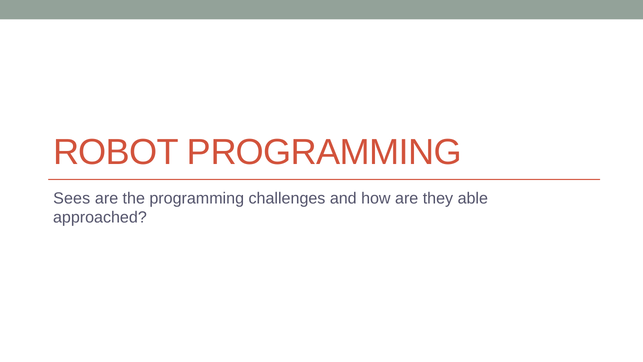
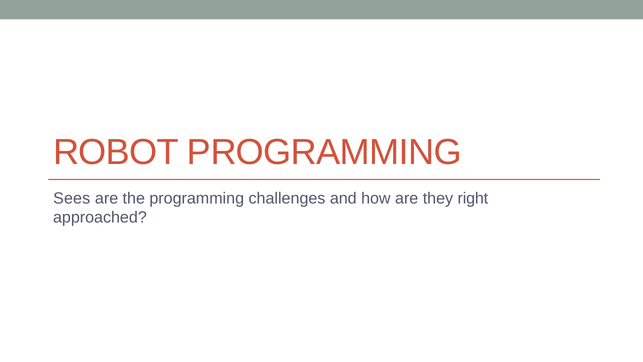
able: able -> right (473, 198)
